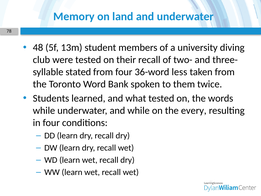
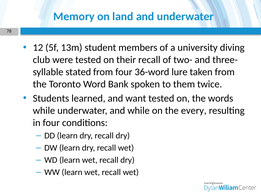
48: 48 -> 12 (38, 48)
less: less -> lure (180, 72)
what: what -> want (136, 98)
